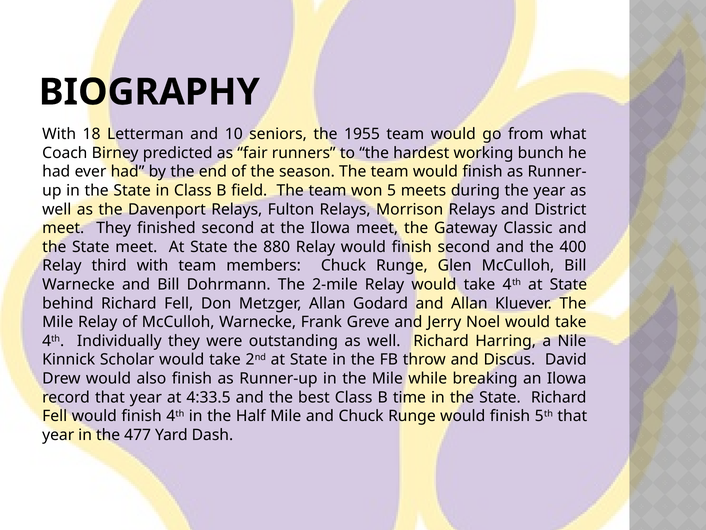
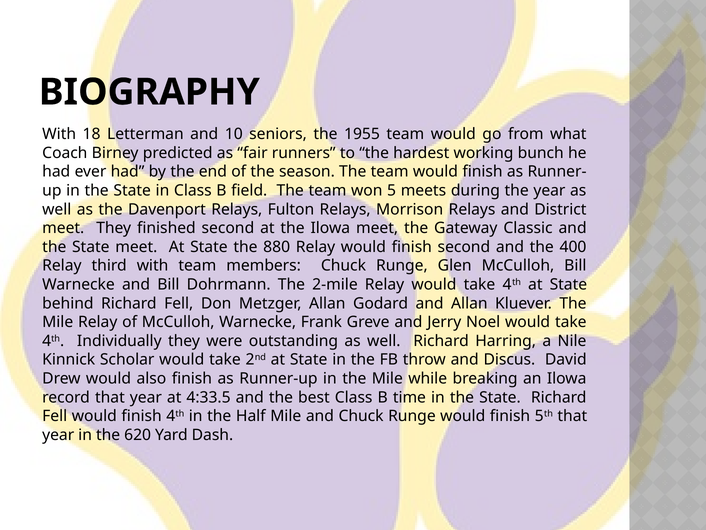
477: 477 -> 620 (138, 435)
